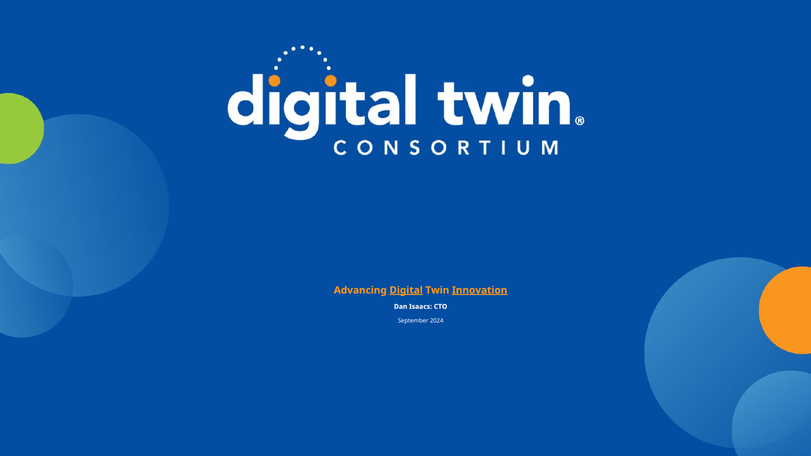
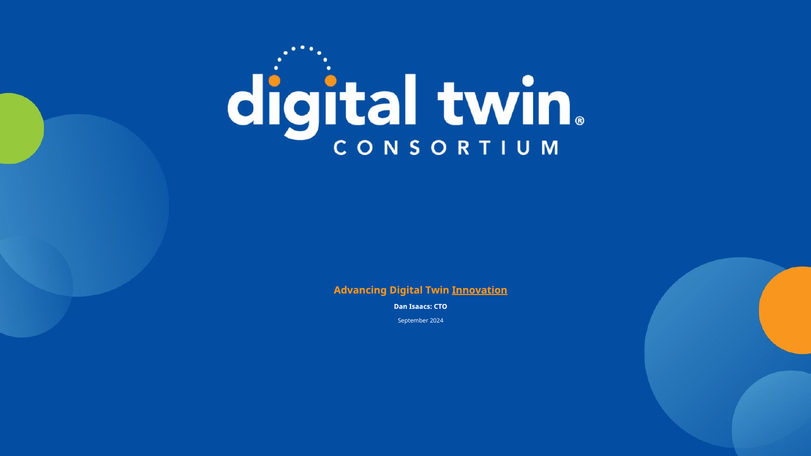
Digital underline: present -> none (406, 290)
